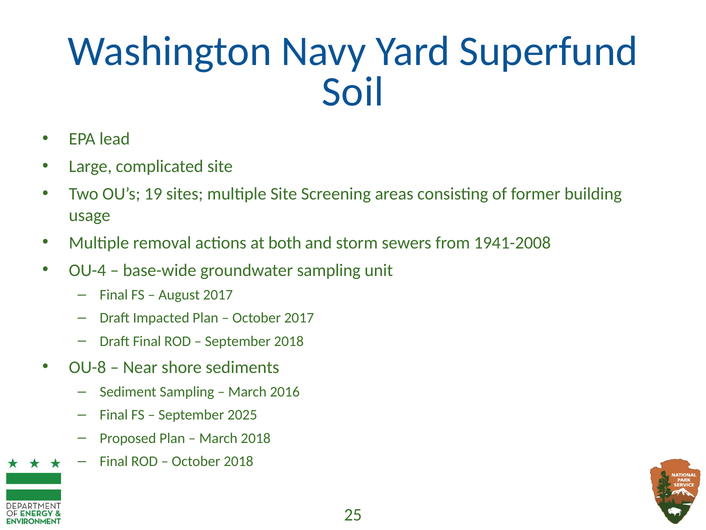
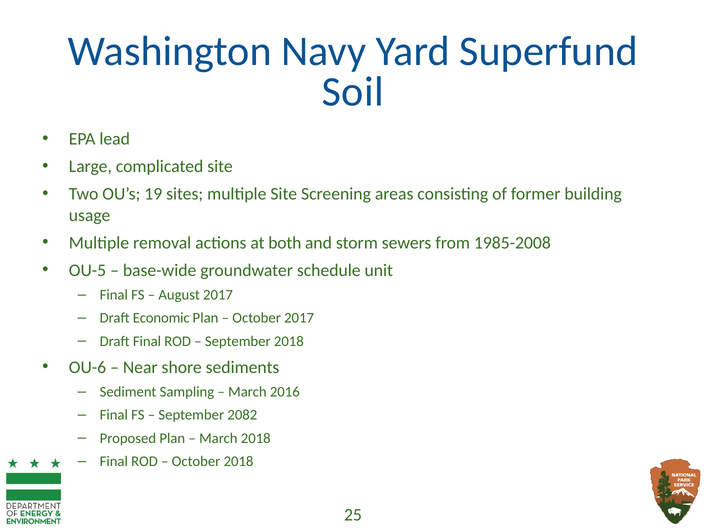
1941-2008: 1941-2008 -> 1985-2008 (512, 242)
OU-4: OU-4 -> OU-5 (88, 270)
groundwater sampling: sampling -> schedule (329, 270)
Impacted: Impacted -> Economic (161, 318)
OU-8: OU-8 -> OU-6 (88, 367)
2025: 2025 -> 2082 (242, 415)
